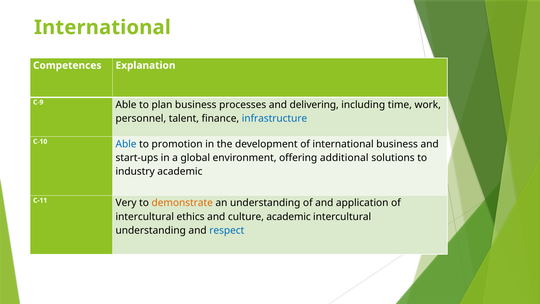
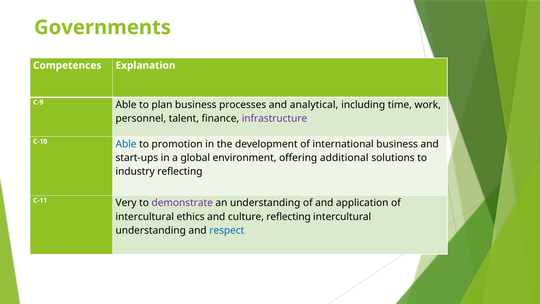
International: International -> Governments (103, 27)
delivering: delivering -> analytical (314, 105)
infrastructure colour: blue -> purple (275, 118)
industry academic: academic -> reflecting (180, 171)
demonstrate colour: orange -> purple (182, 203)
culture academic: academic -> reflecting (289, 217)
